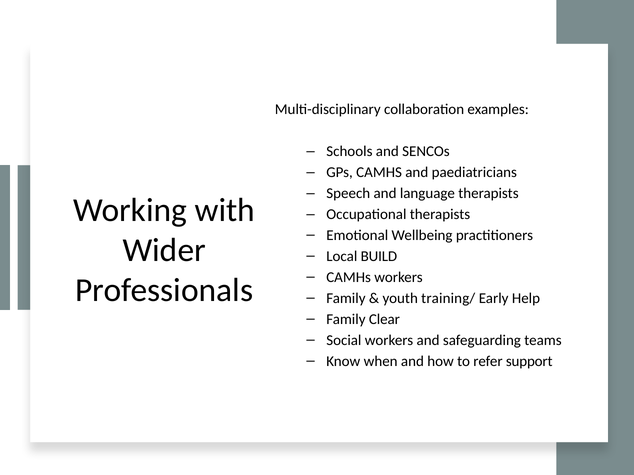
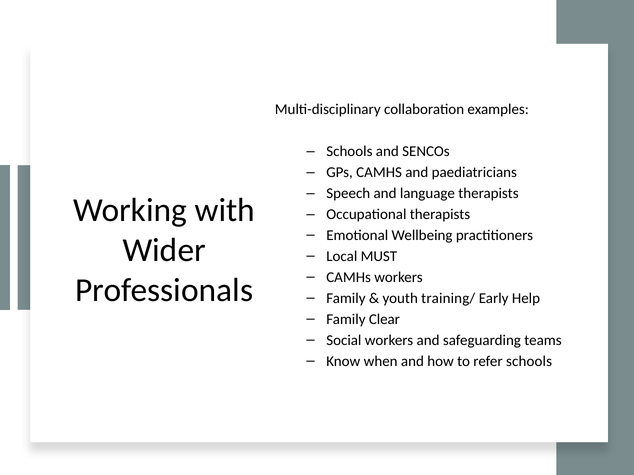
BUILD: BUILD -> MUST (379, 257)
refer support: support -> schools (529, 362)
